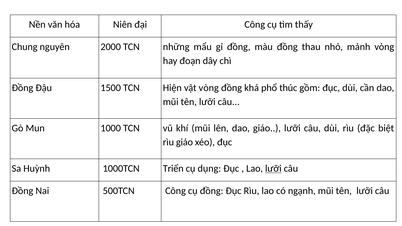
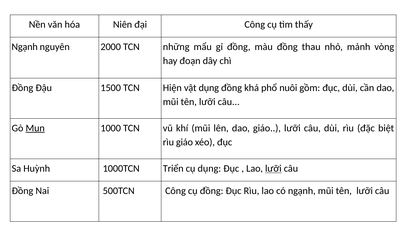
Chung: Chung -> Ngạnh (25, 47)
vật vòng: vòng -> dụng (209, 88)
thúc: thúc -> nuôi (288, 88)
Mun underline: none -> present (35, 128)
